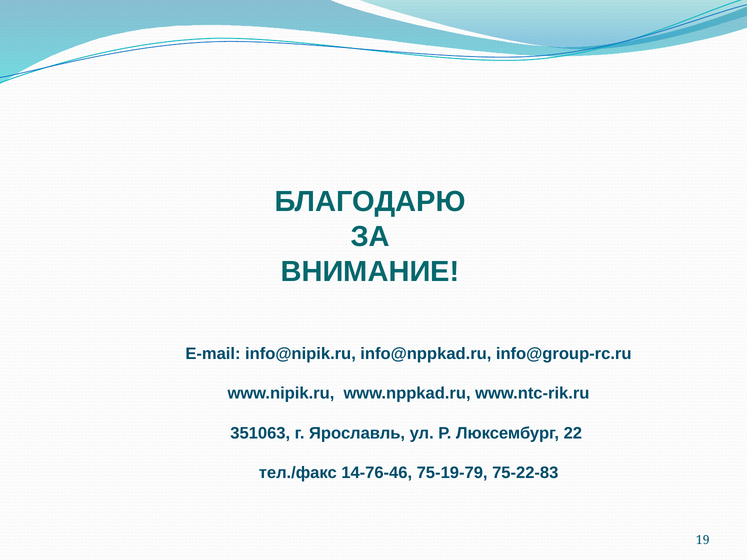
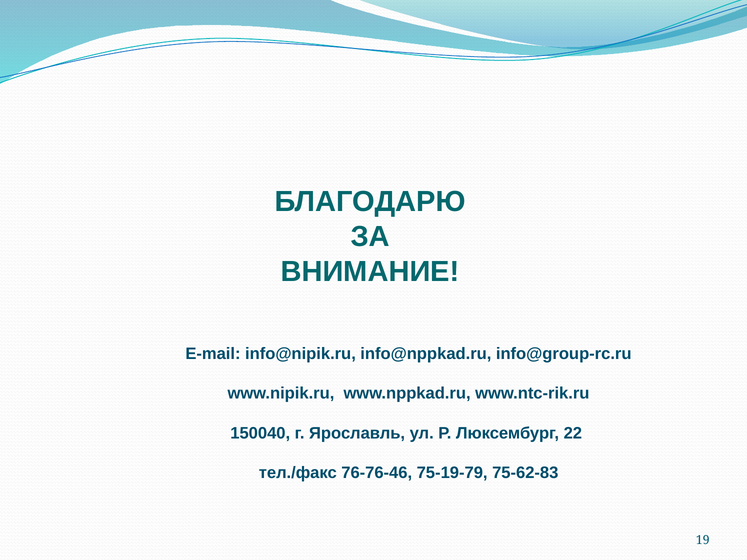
351063: 351063 -> 150040 (260, 433)
14-76-46: 14-76-46 -> 76-76-46 (377, 473)
75-22-83: 75-22-83 -> 75-62-83 (525, 473)
